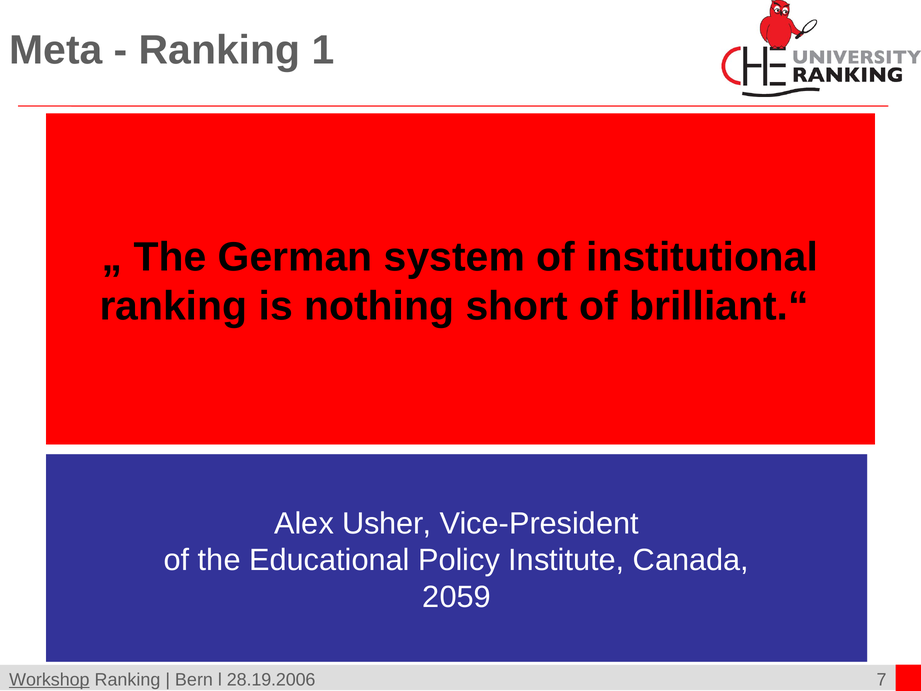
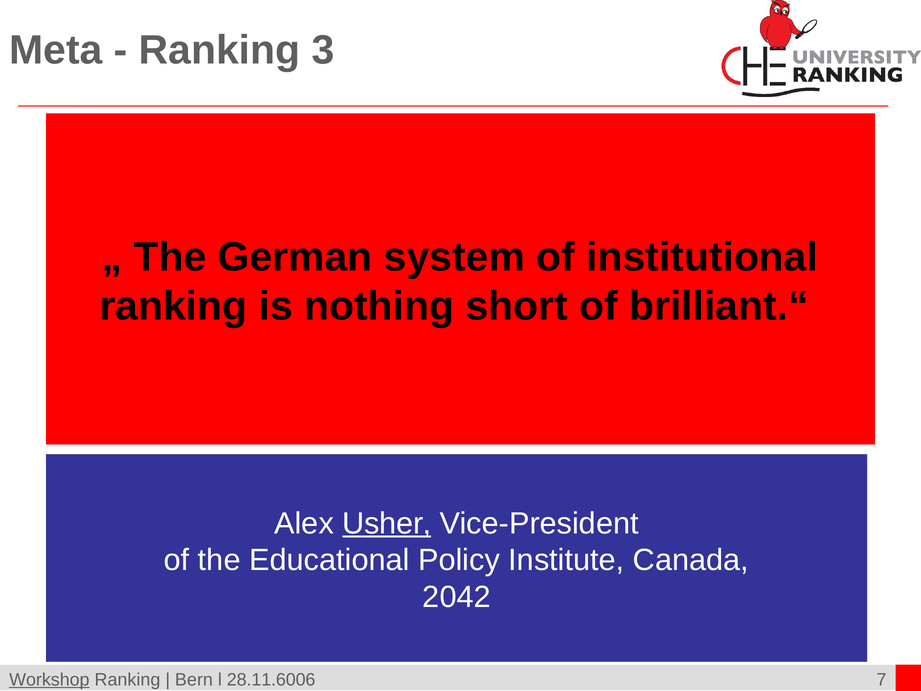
1: 1 -> 3 (323, 50)
Usher underline: none -> present (387, 523)
2059: 2059 -> 2042 (457, 597)
28.19.2006: 28.19.2006 -> 28.11.6006 (271, 679)
